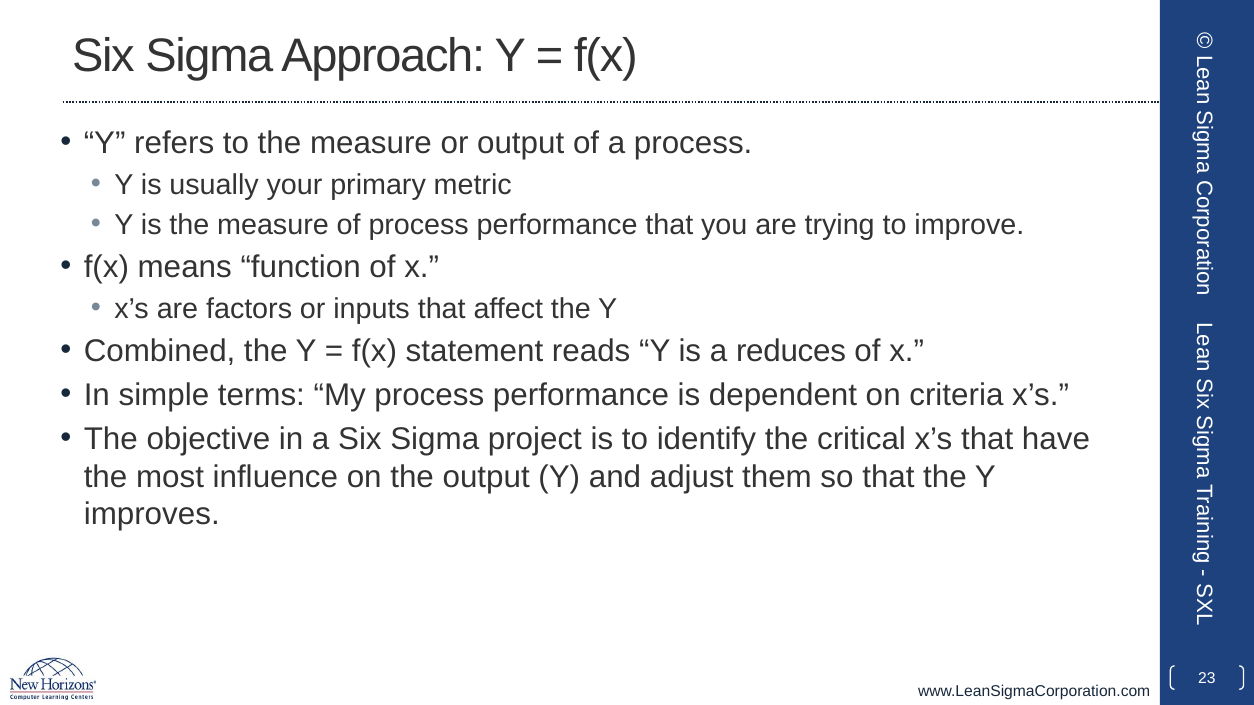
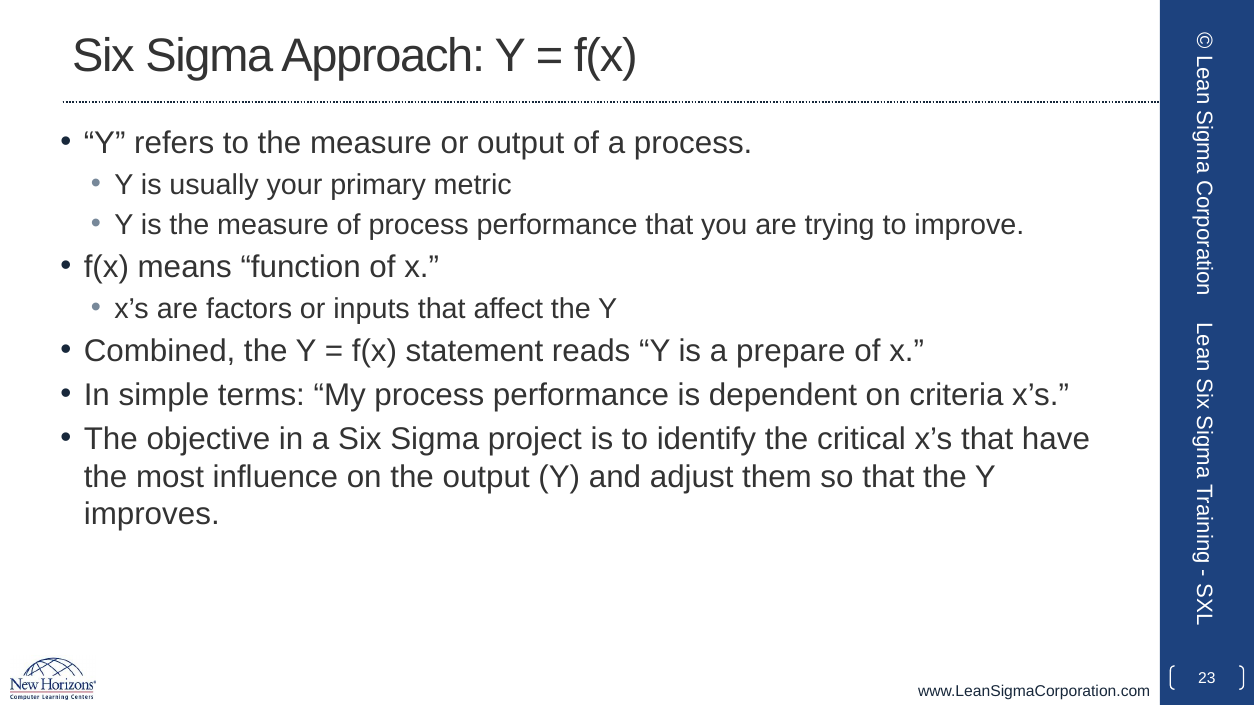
reduces: reduces -> prepare (791, 352)
